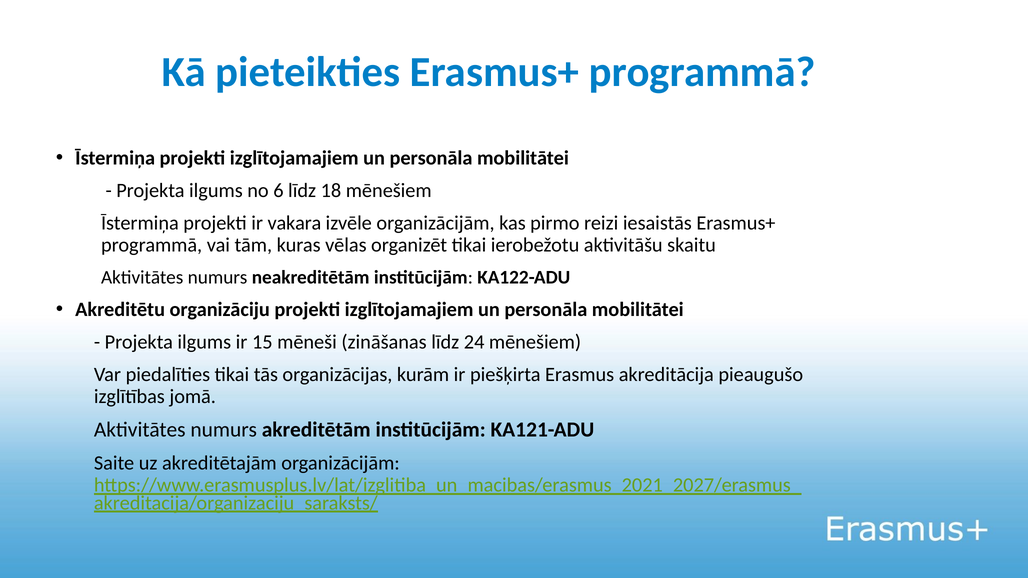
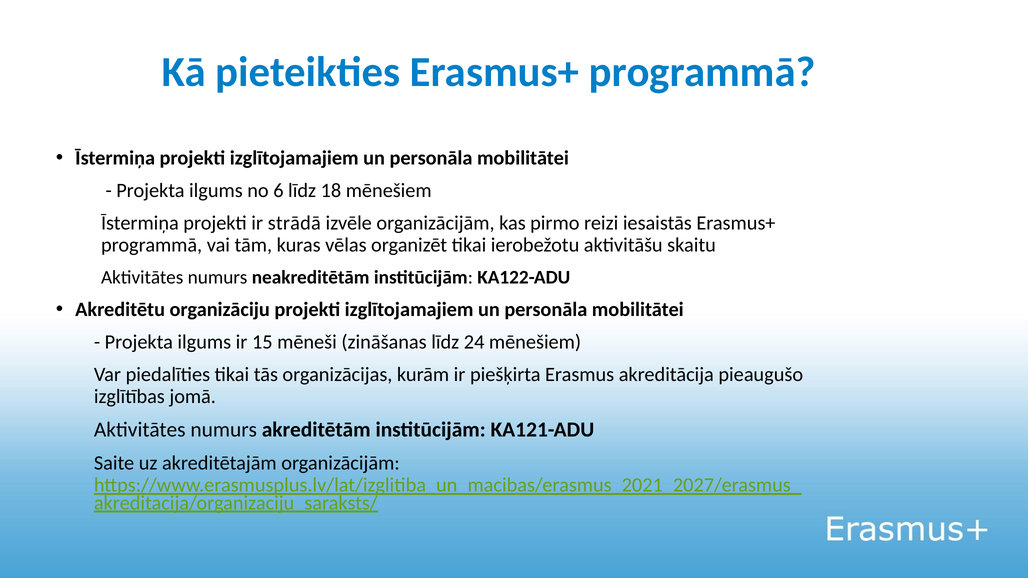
vakara: vakara -> strādā (294, 223)
